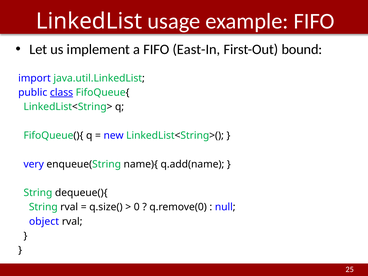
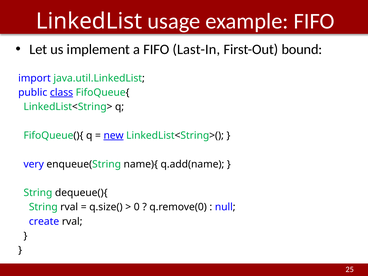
East-In: East-In -> Last-In (196, 49)
new underline: none -> present (114, 135)
object: object -> create (44, 221)
